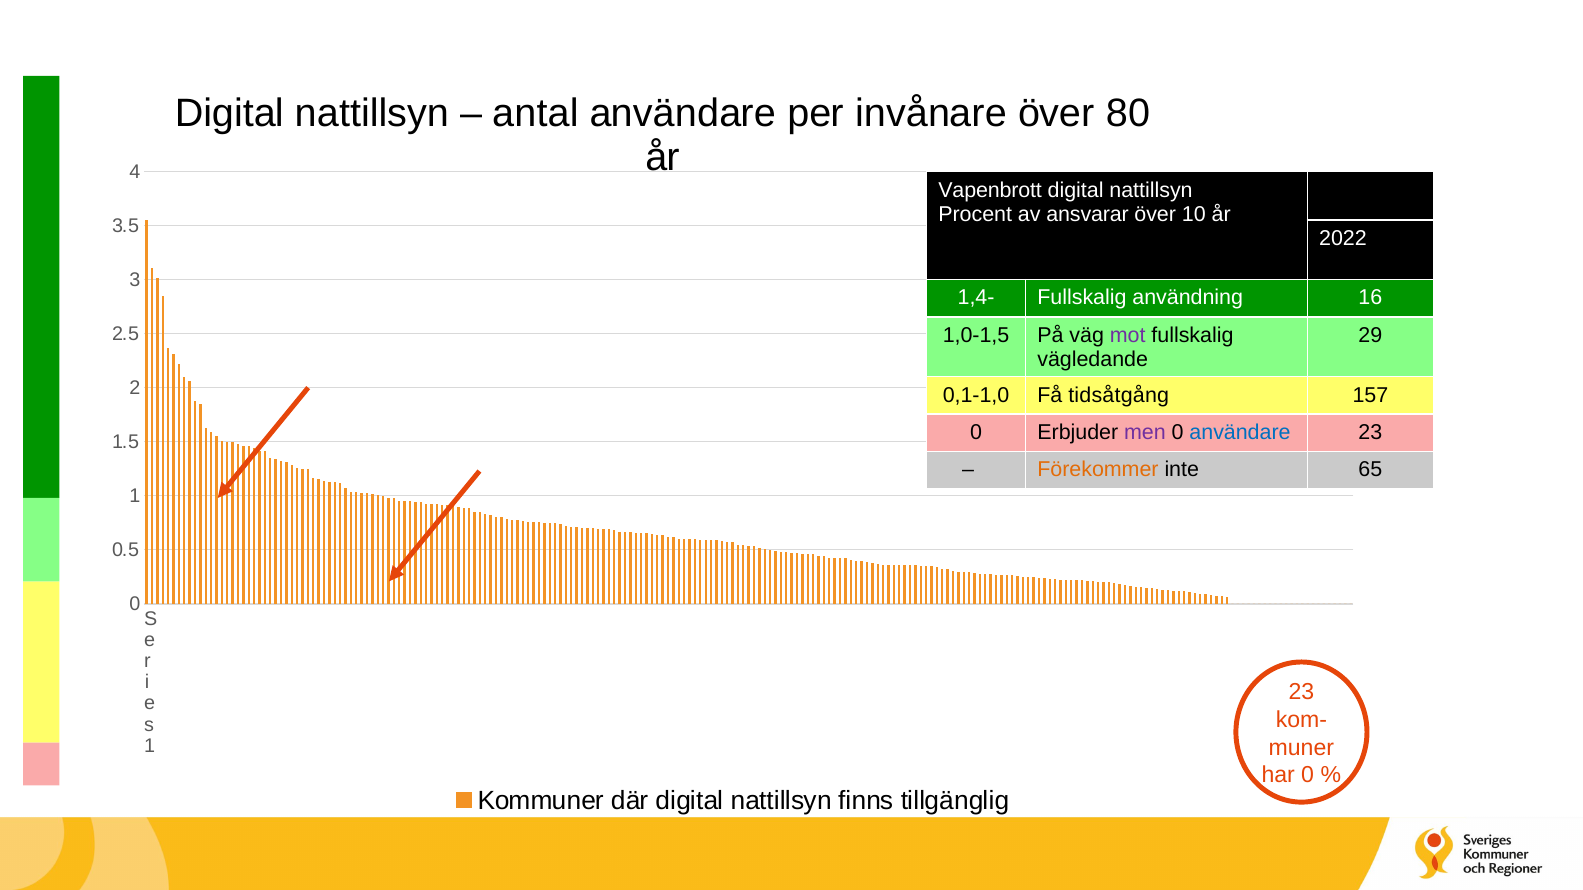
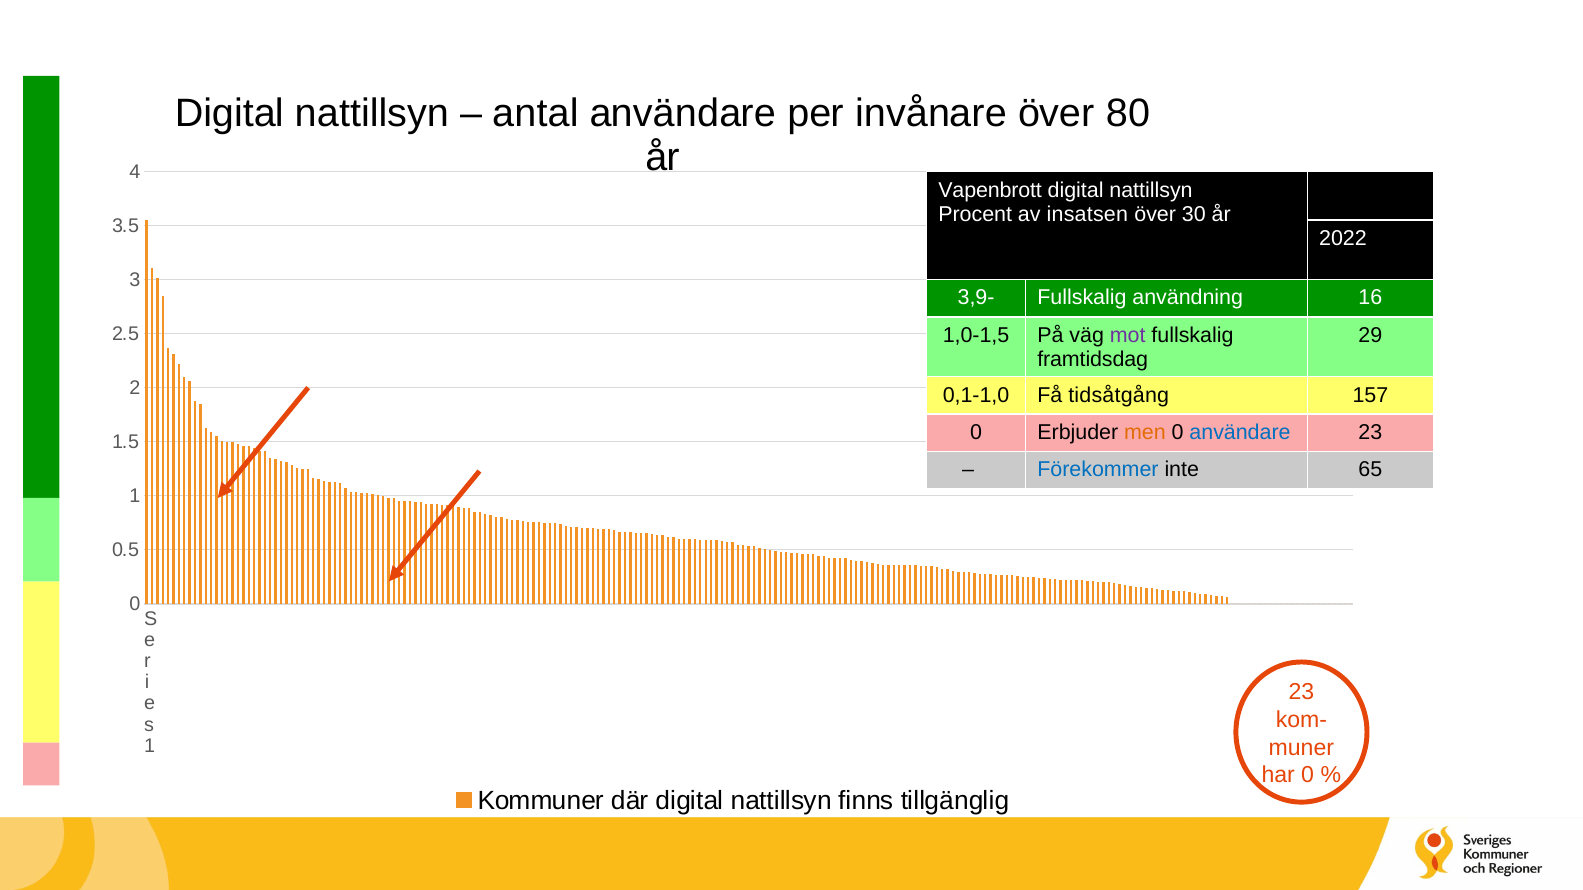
ansvarar: ansvarar -> insatsen (1087, 214)
10: 10 -> 30 (1194, 214)
1,4-: 1,4- -> 3,9- (976, 298)
vägledande: vägledande -> framtidsdag (1093, 359)
men colour: purple -> orange (1145, 433)
Förekommer colour: orange -> blue (1098, 470)
